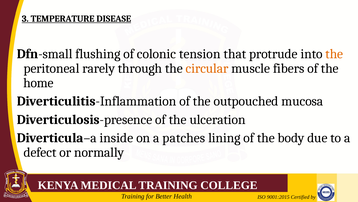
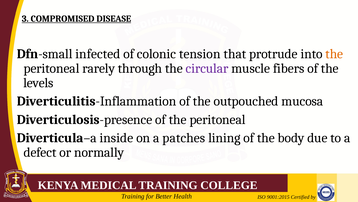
TEMPERATURE: TEMPERATURE -> COMPROMISED (63, 19)
flushing: flushing -> infected (98, 54)
circular colour: orange -> purple (207, 68)
home: home -> levels (38, 83)
of the ulceration: ulceration -> peritoneal (218, 119)
